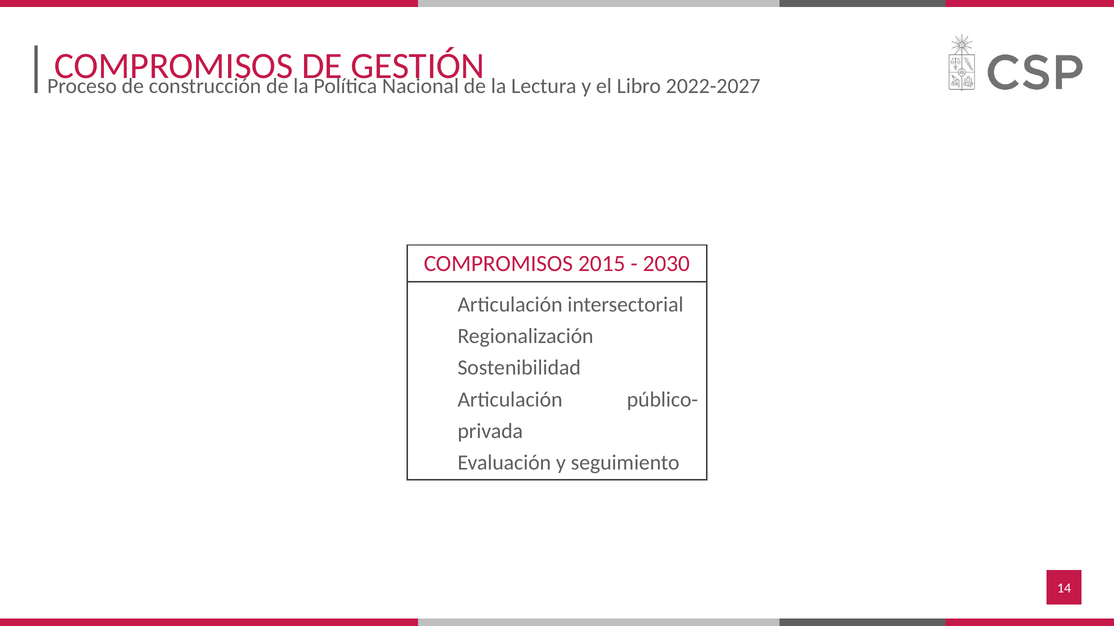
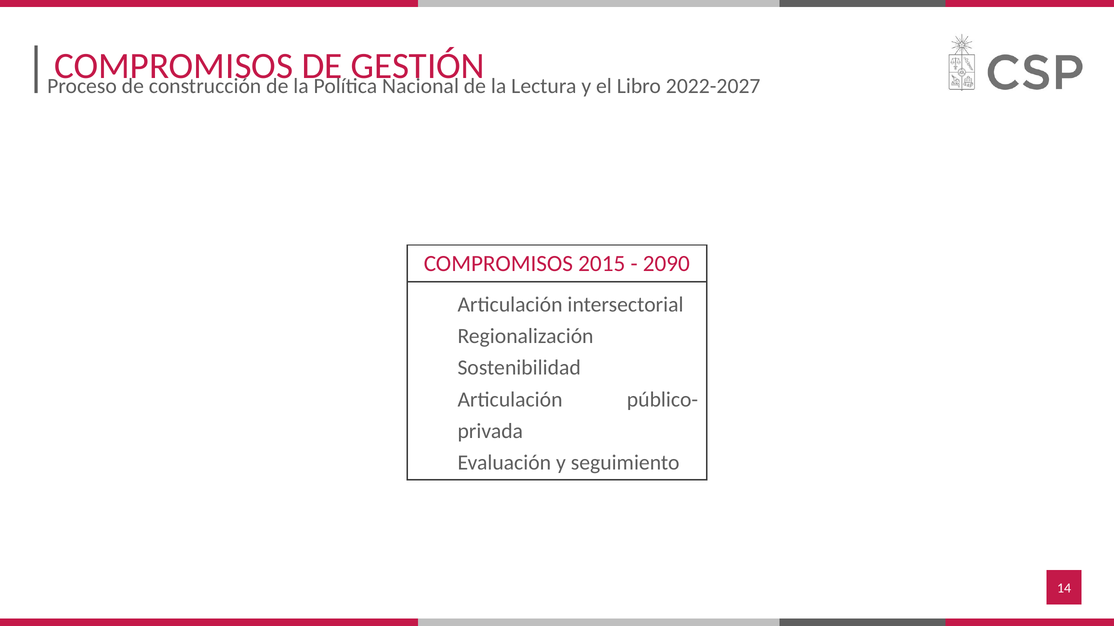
2030: 2030 -> 2090 (666, 264)
